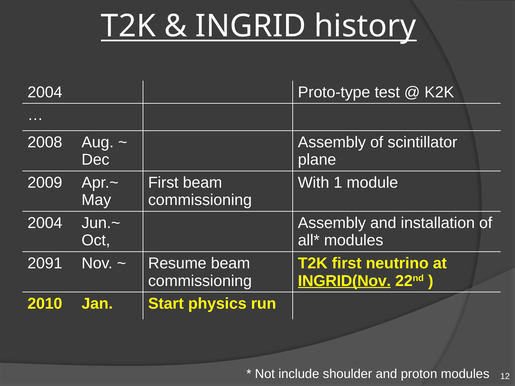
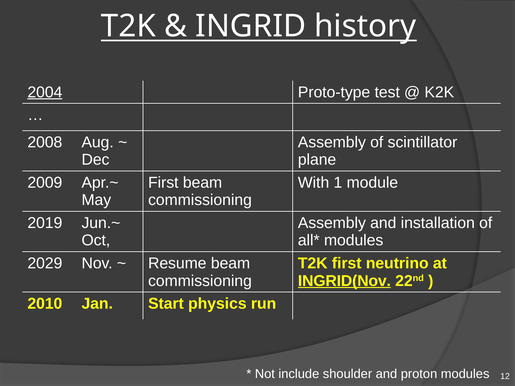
2004 underline: none -> present (45, 92)
2004: 2004 -> 2019 (45, 223)
2091: 2091 -> 2029 (45, 263)
